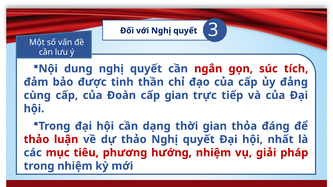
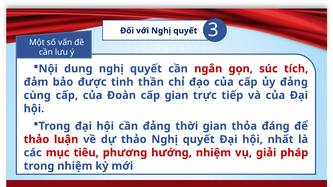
cần dạng: dạng -> đảng (157, 126)
